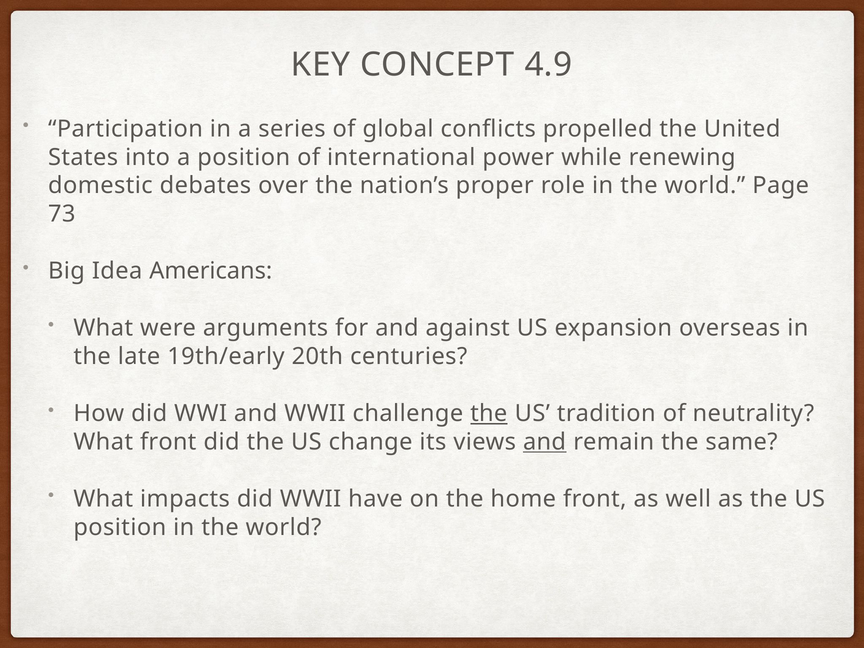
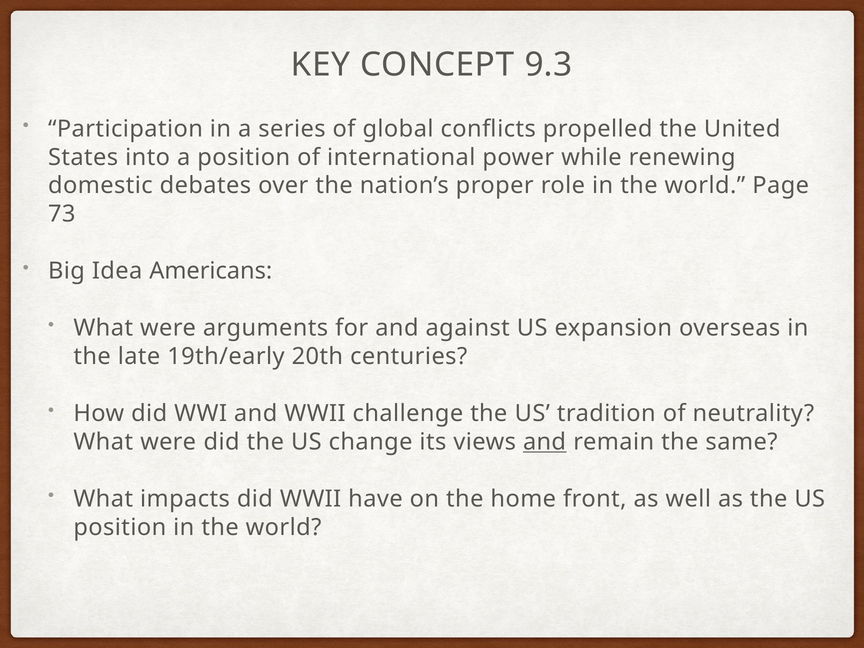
4.9: 4.9 -> 9.3 (548, 65)
the underline: present -> none (489, 413)
front: front -> were (168, 442)
